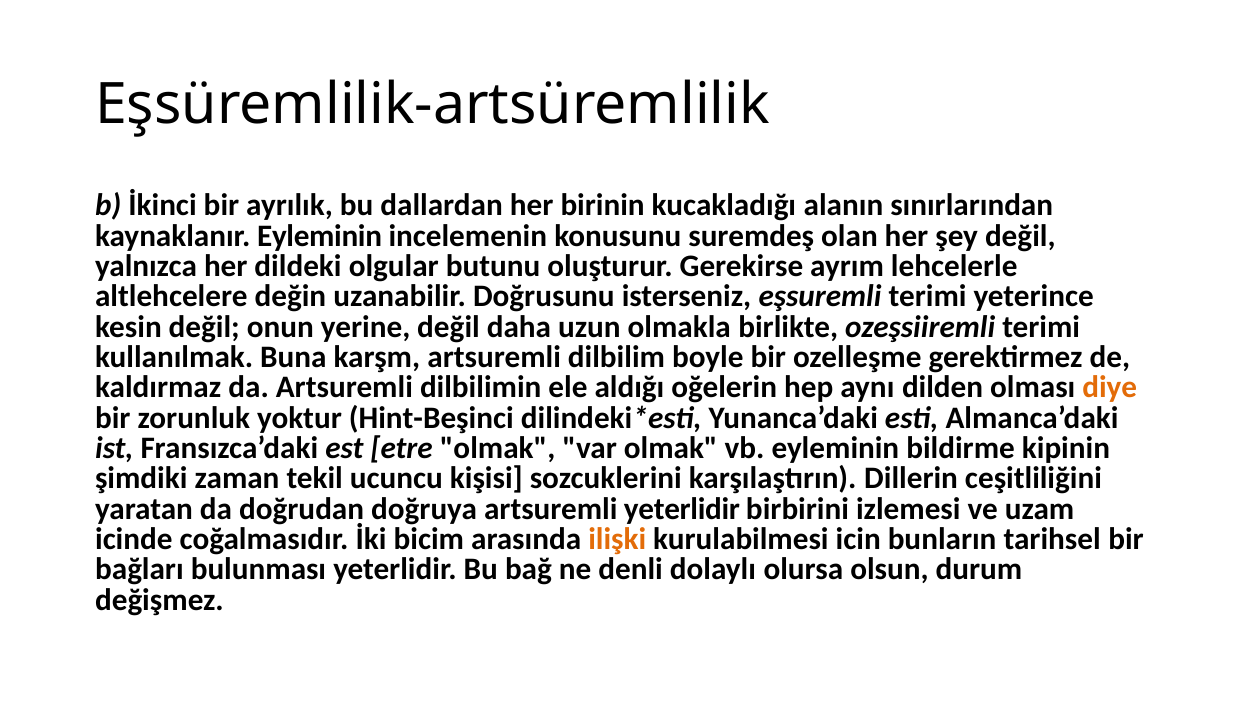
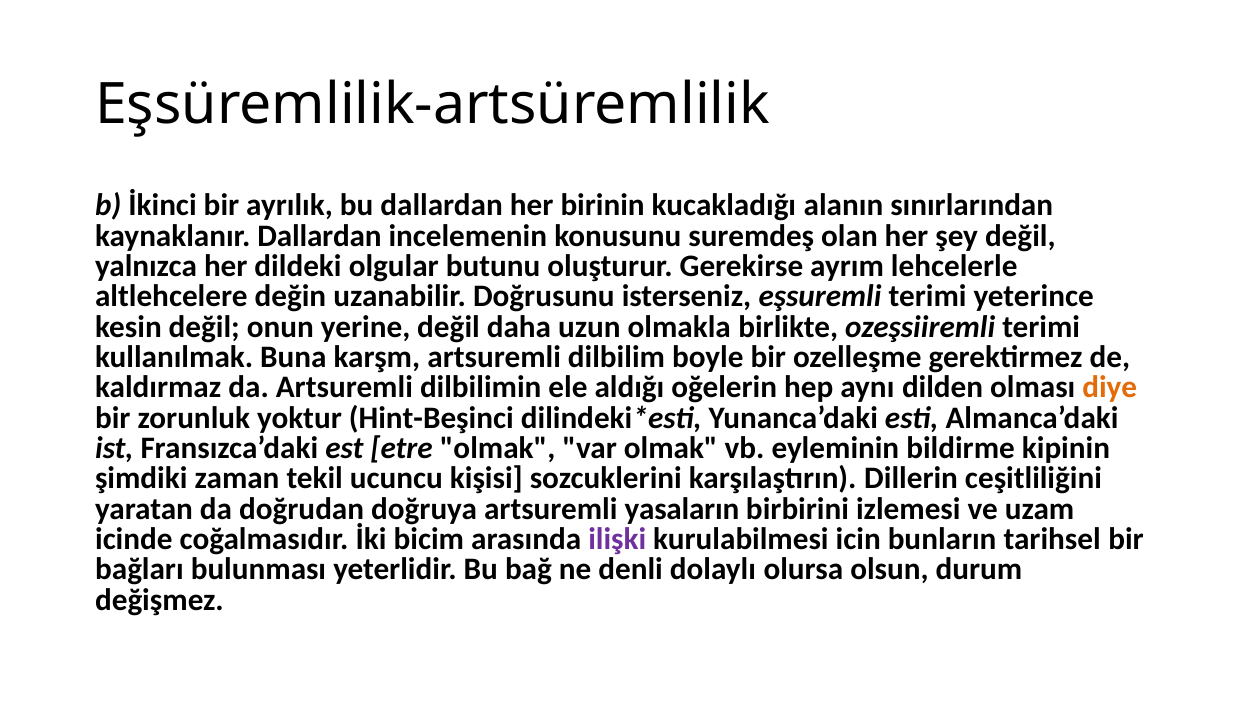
kaynaklanır Eyleminin: Eyleminin -> Dallardan (320, 236)
artsuremli yeterlidir: yeterlidir -> yasaların (682, 509)
ilişki colour: orange -> purple (617, 539)
